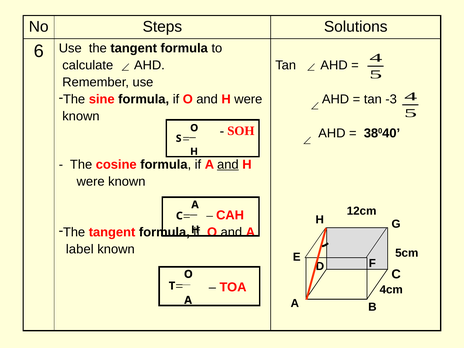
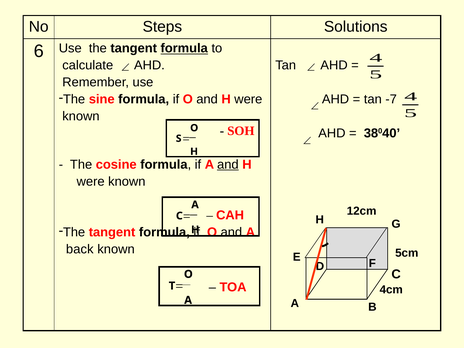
formula underline: none -> present (184, 48)
-3: -3 -> -7 (391, 99)
label: label -> back (80, 249)
